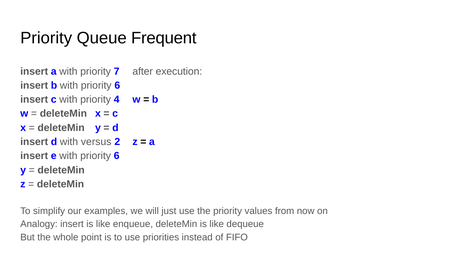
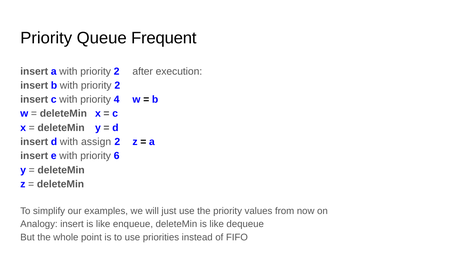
a with priority 7: 7 -> 2 (117, 71)
b with priority 6: 6 -> 2 (117, 86)
versus: versus -> assign (96, 142)
